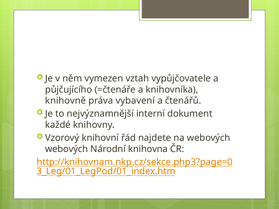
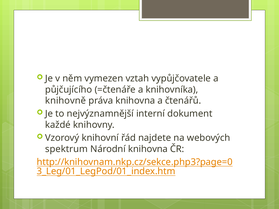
práva vybavení: vybavení -> knihovna (135, 101)
webových: webových -> spektrum (66, 149)
